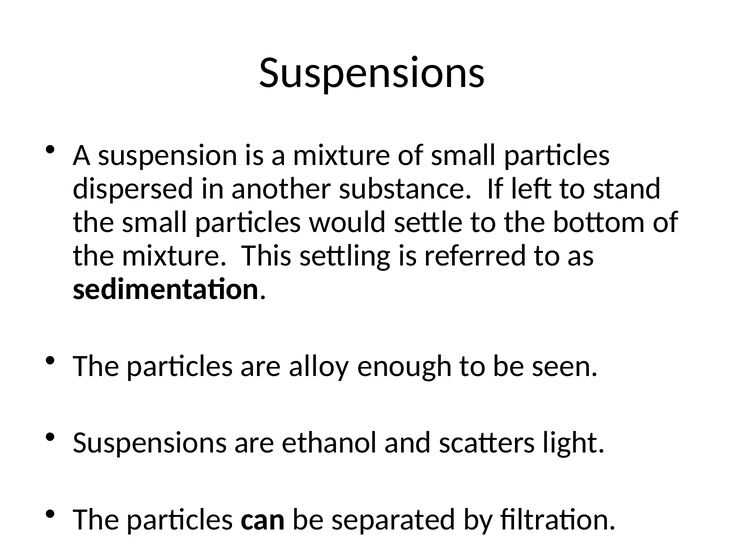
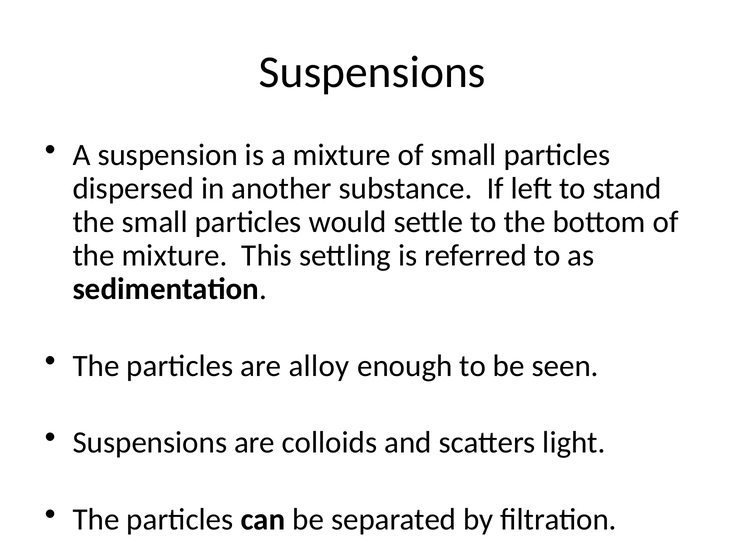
ethanol: ethanol -> colloids (330, 442)
